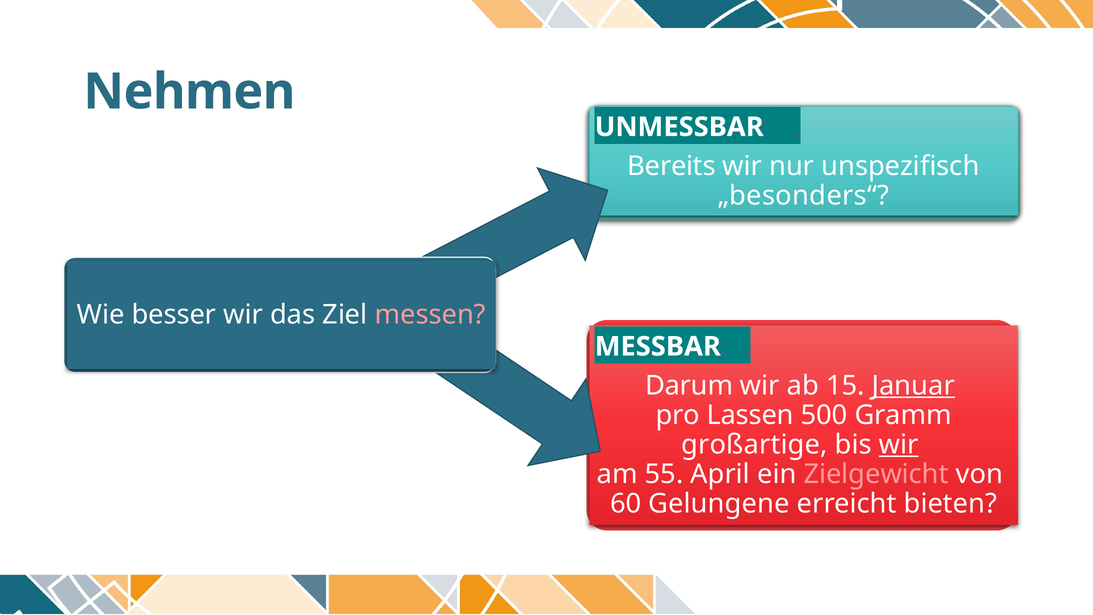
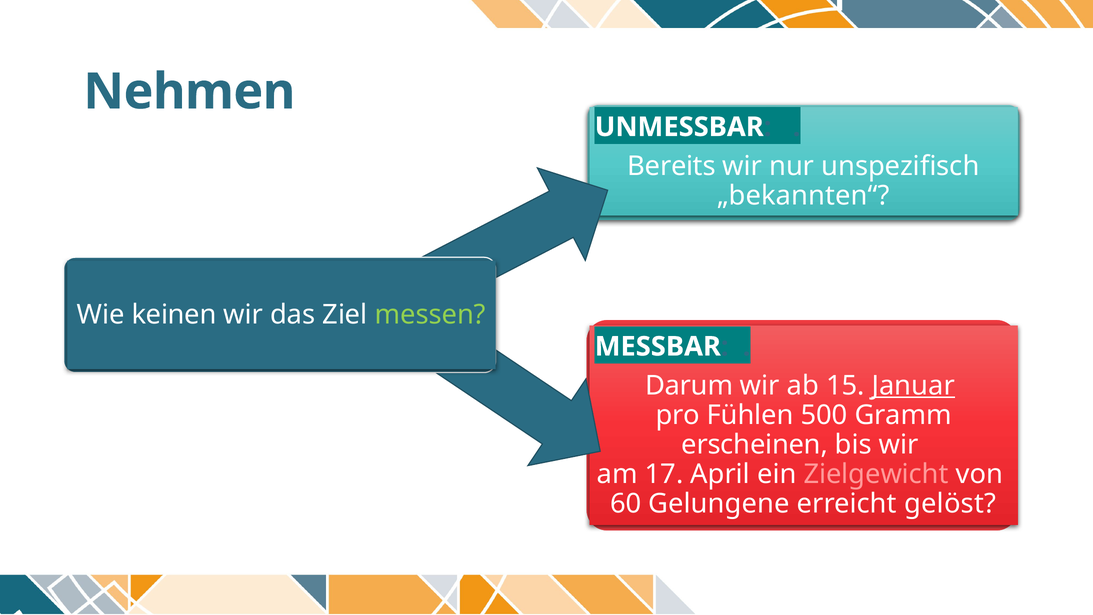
„besonders“: „besonders“ -> „bekannten“ (803, 196)
besser: besser -> keinen (174, 315)
messen colour: pink -> light green (430, 315)
Lassen: Lassen -> Fühlen (750, 415)
großartige: großartige -> erscheinen (755, 445)
wir underline: present -> none (899, 445)
55: 55 -> 17 (664, 474)
bieten: bieten -> gelöst (950, 504)
